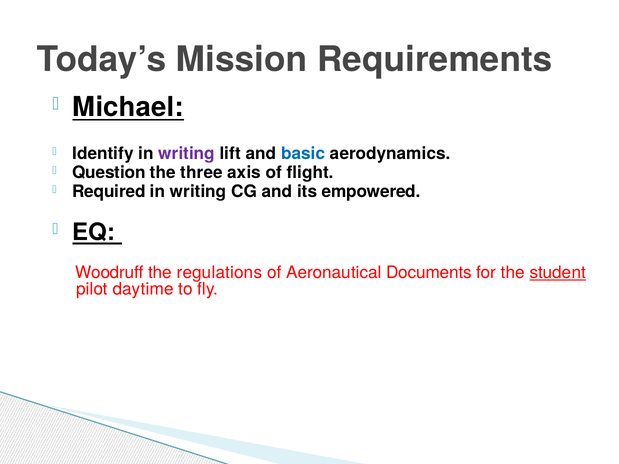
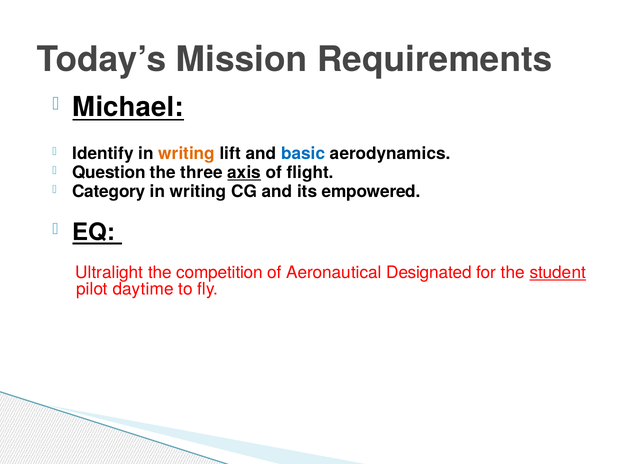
writing colour: purple -> orange (187, 154)
axis underline: none -> present (244, 173)
Required: Required -> Category (109, 192)
Woodruff: Woodruff -> Ultralight (109, 273)
regulations: regulations -> competition (220, 273)
Documents: Documents -> Designated (429, 273)
